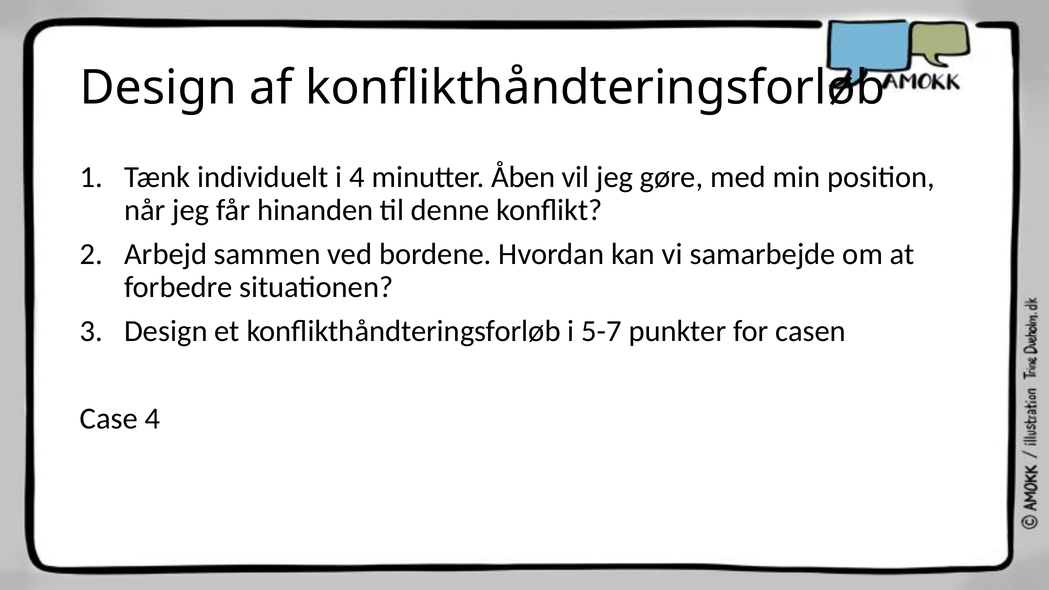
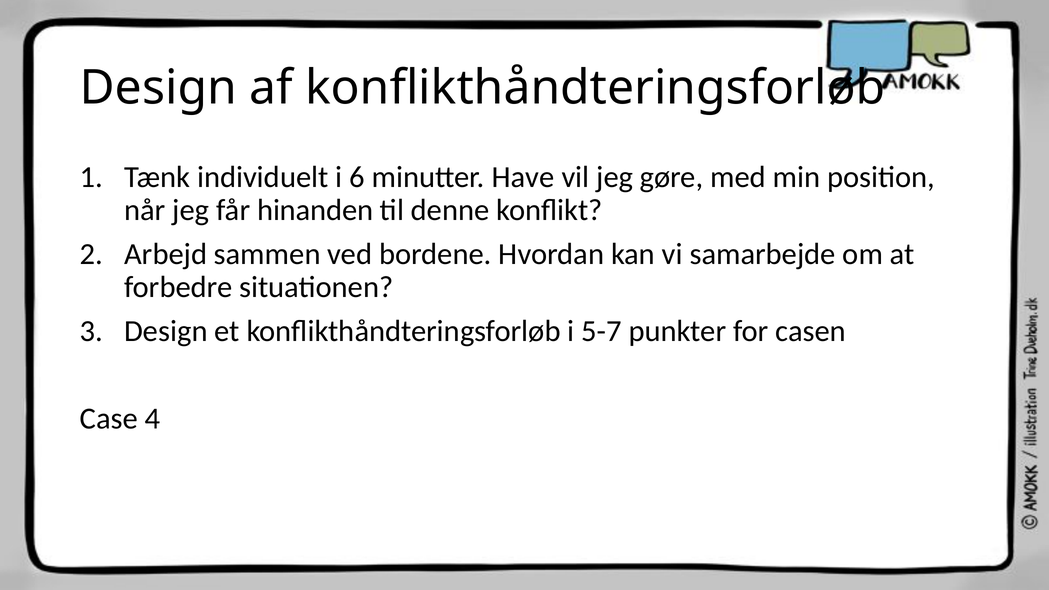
i 4: 4 -> 6 (357, 177)
Åben: Åben -> Have (523, 177)
